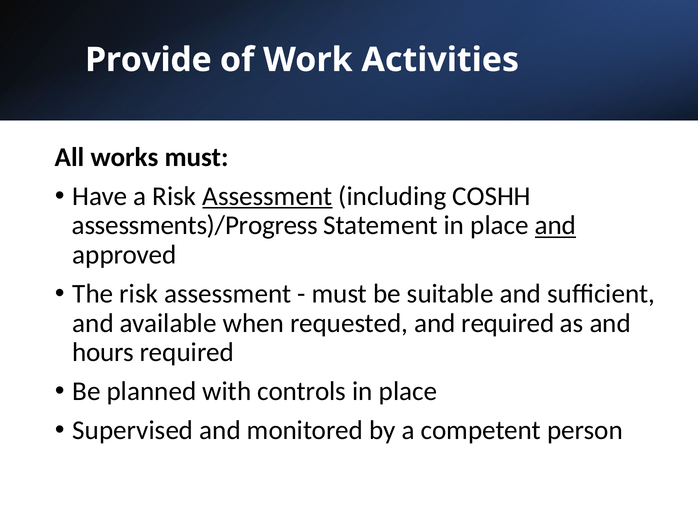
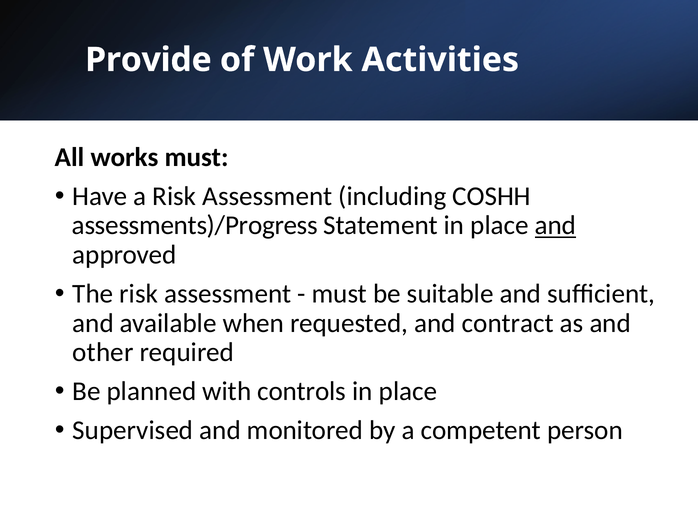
Assessment underline: present -> none (267, 196)
and required: required -> contract (508, 323)
hours: hours -> other (103, 353)
